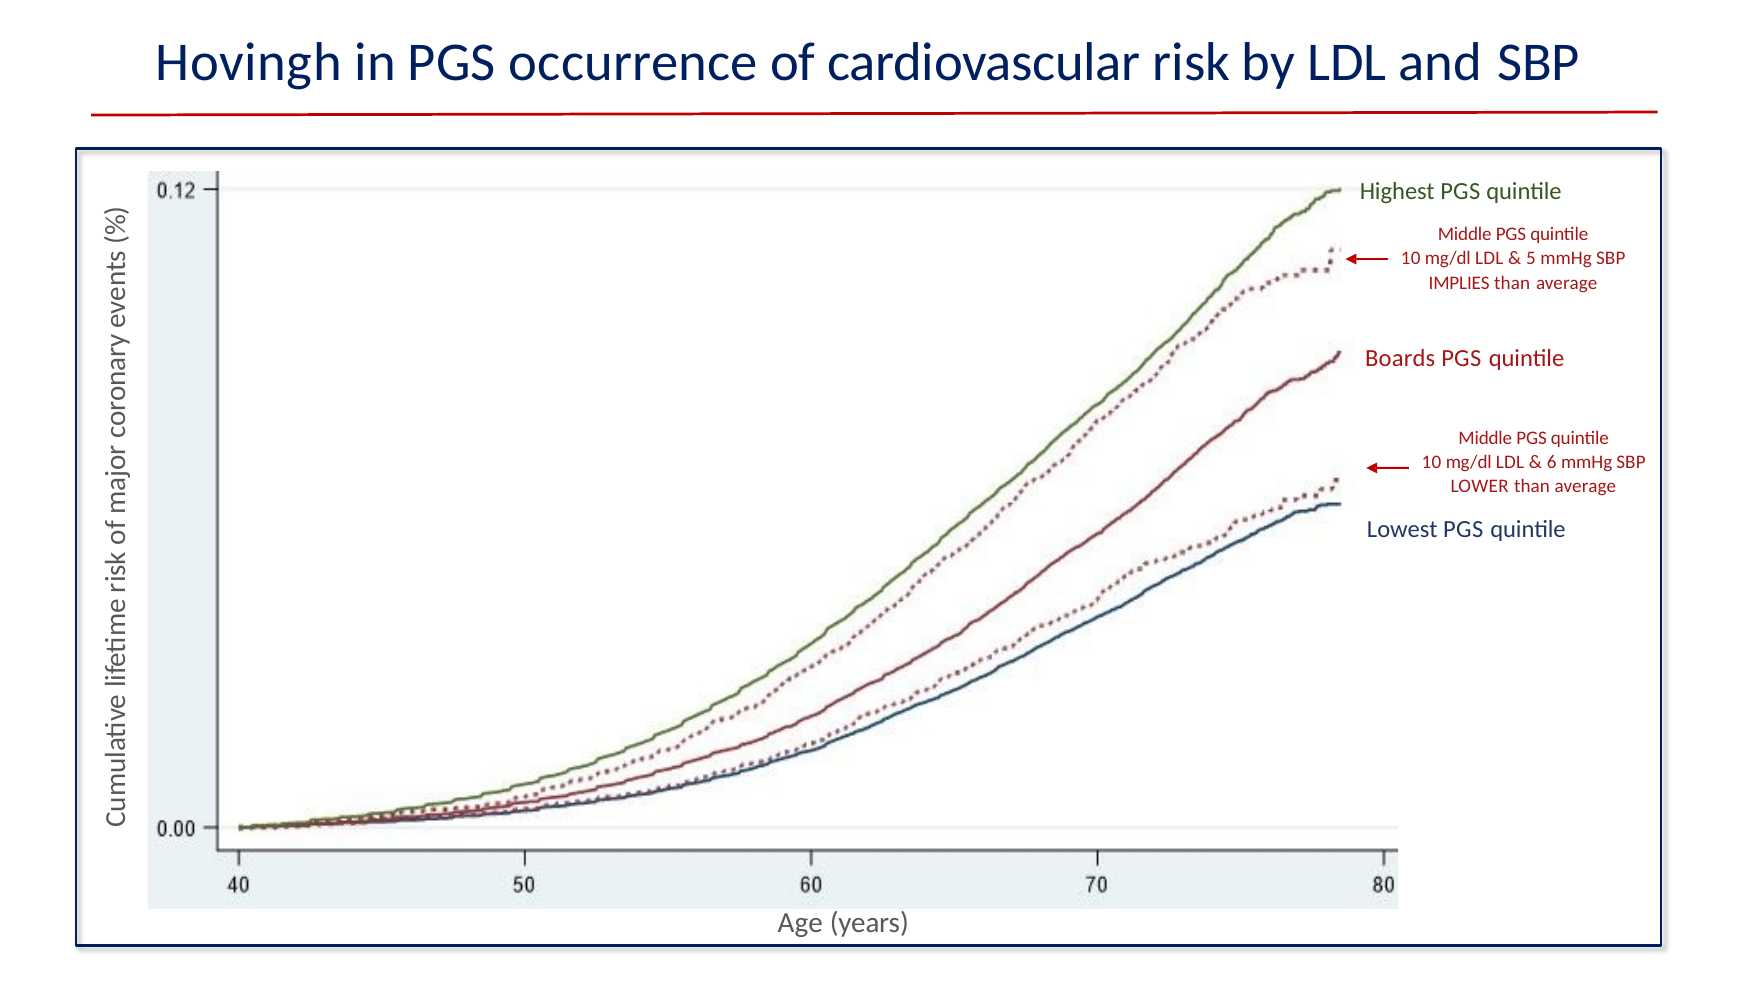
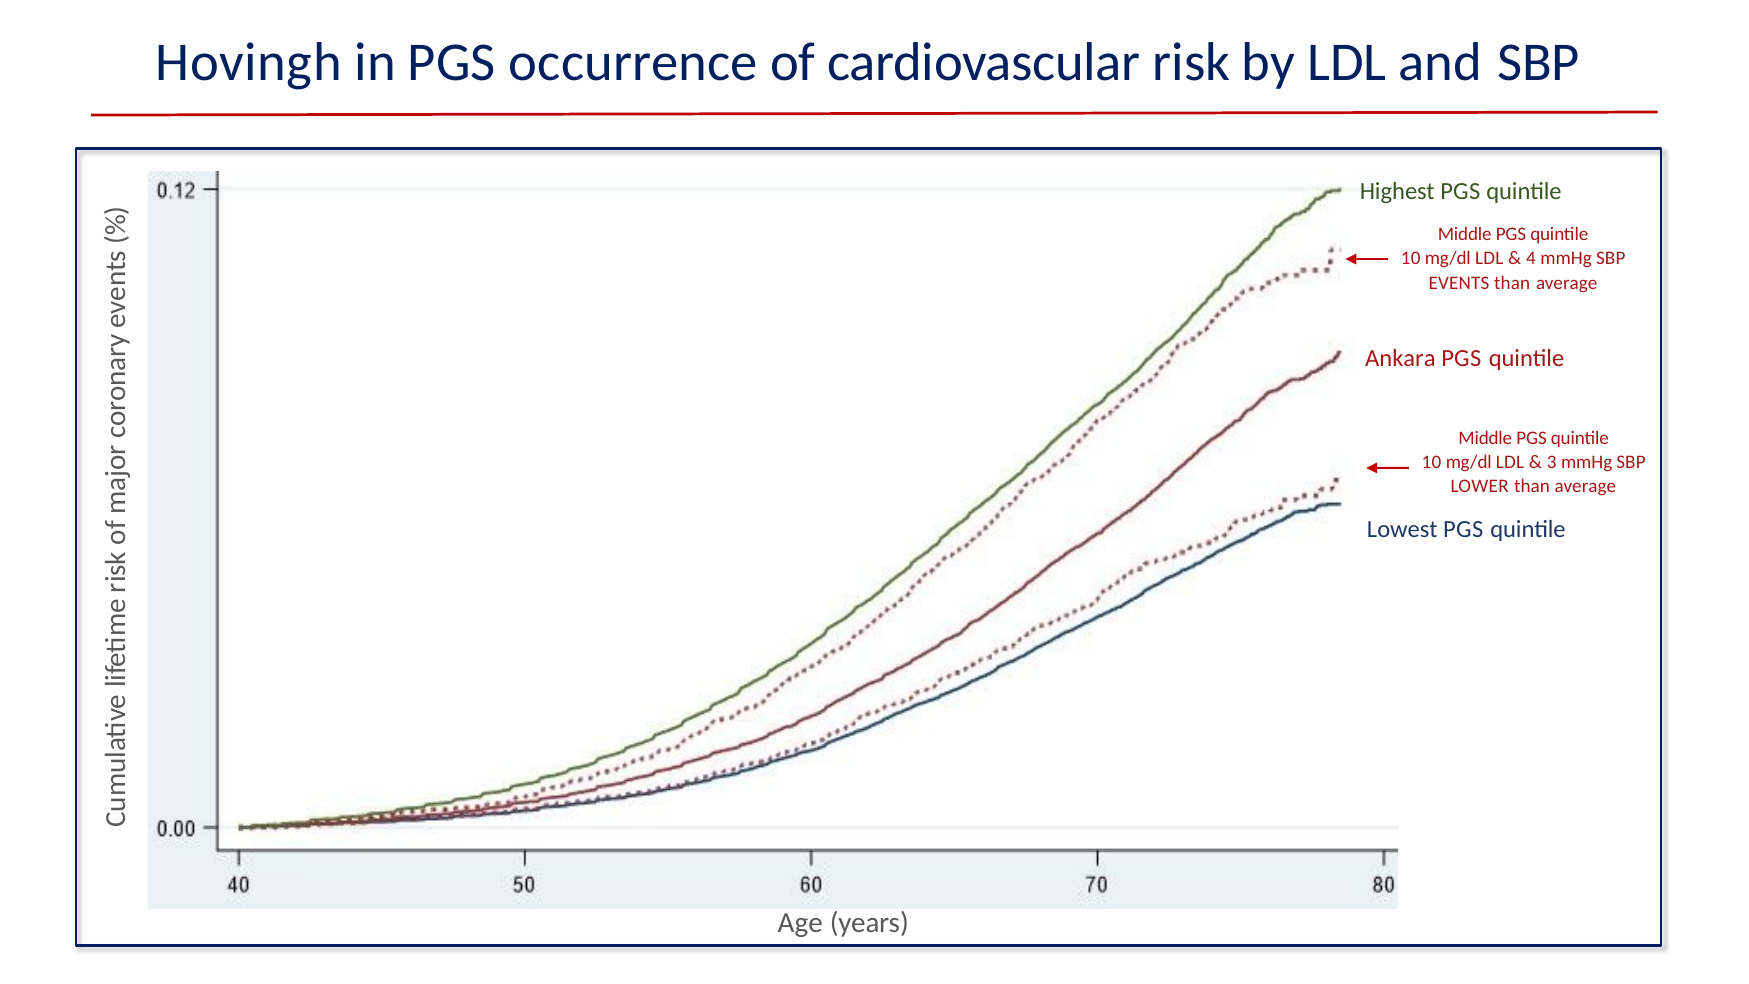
5: 5 -> 4 (1531, 259)
IMPLIES: IMPLIES -> EVENTS (1459, 283)
Boards: Boards -> Ankara (1400, 358)
6: 6 -> 3 (1552, 462)
